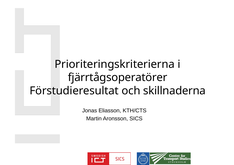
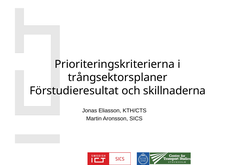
fjärrtågsoperatörer: fjärrtågsoperatörer -> trångsektorsplaner (118, 78)
